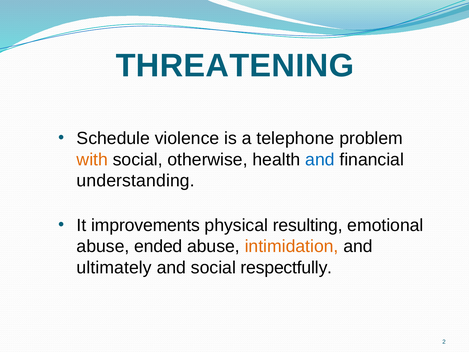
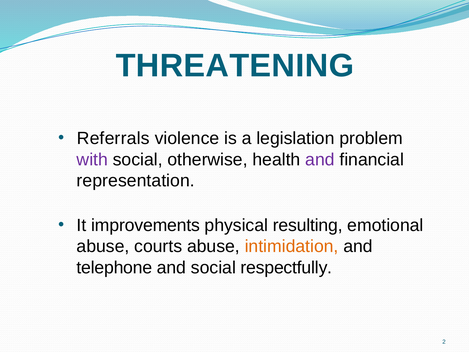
Schedule: Schedule -> Referrals (113, 138)
telephone: telephone -> legislation (295, 138)
with colour: orange -> purple (92, 159)
and colour: blue -> purple (320, 159)
understanding: understanding -> representation (136, 181)
ended: ended -> courts (158, 246)
ultimately: ultimately -> telephone (114, 267)
